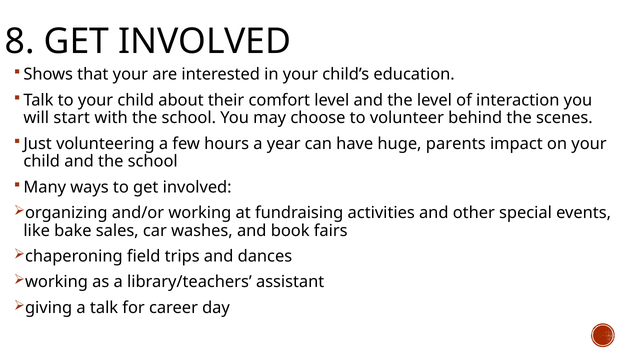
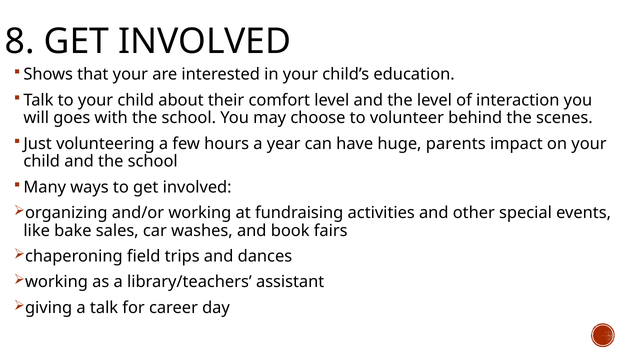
start: start -> goes (72, 118)
